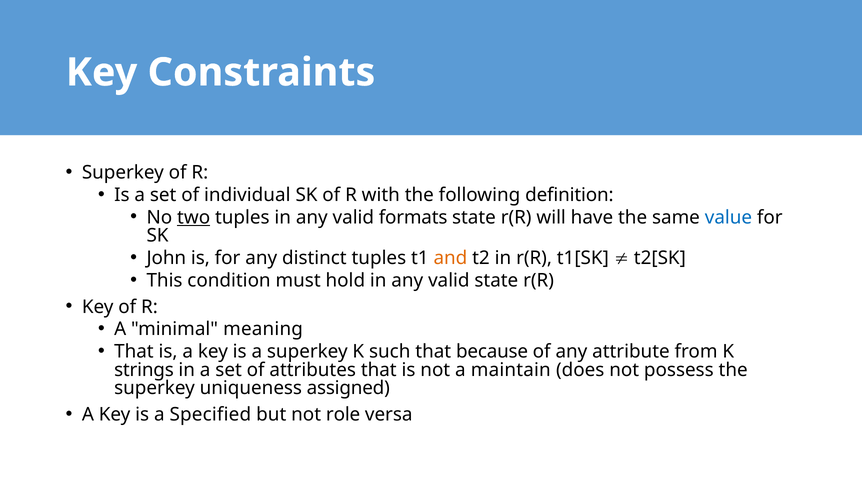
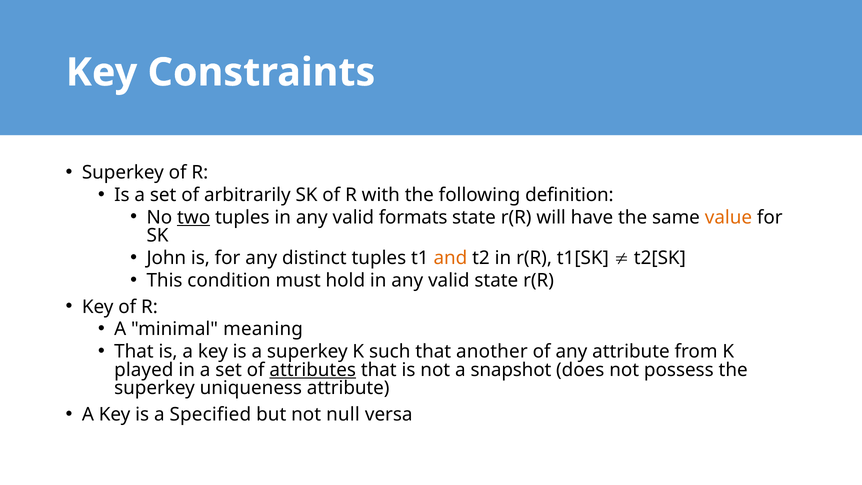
individual: individual -> arbitrarily (247, 195)
value colour: blue -> orange (728, 217)
because: because -> another (492, 351)
strings: strings -> played (144, 370)
attributes underline: none -> present (313, 370)
maintain: maintain -> snapshot (511, 370)
uniqueness assigned: assigned -> attribute (348, 388)
role: role -> null (343, 414)
